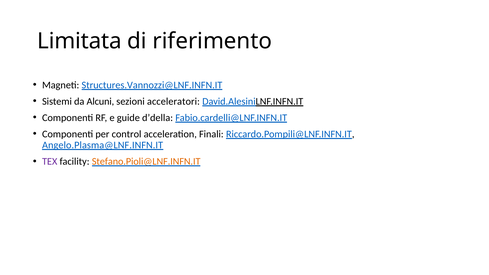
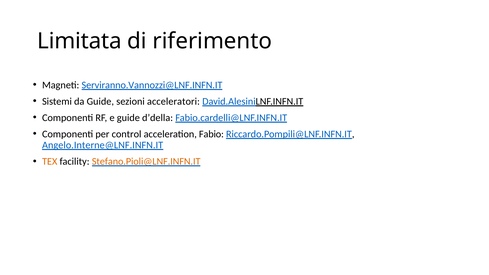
Structures.Vannozzi@LNF.INFN.IT: Structures.Vannozzi@LNF.INFN.IT -> Serviranno.Vannozzi@LNF.INFN.IT (152, 85)
da Alcuni: Alcuni -> Guide (100, 101)
Finali: Finali -> Fabio (211, 134)
Angelo.Plasma@LNF.INFN.IT: Angelo.Plasma@LNF.INFN.IT -> Angelo.Interne@LNF.INFN.IT (103, 145)
TEX colour: purple -> orange (50, 162)
